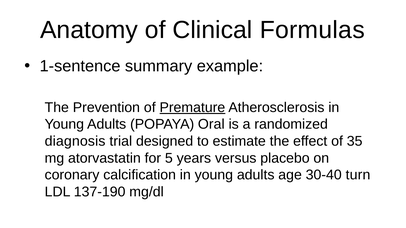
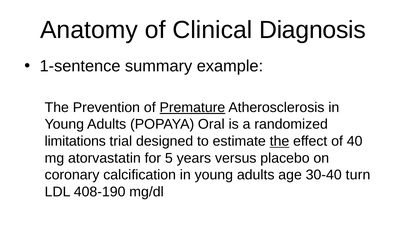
Formulas: Formulas -> Diagnosis (312, 30)
diagnosis: diagnosis -> limitations (75, 141)
the underline: none -> present (279, 141)
35: 35 -> 40 (355, 141)
137-190: 137-190 -> 408-190 (100, 192)
